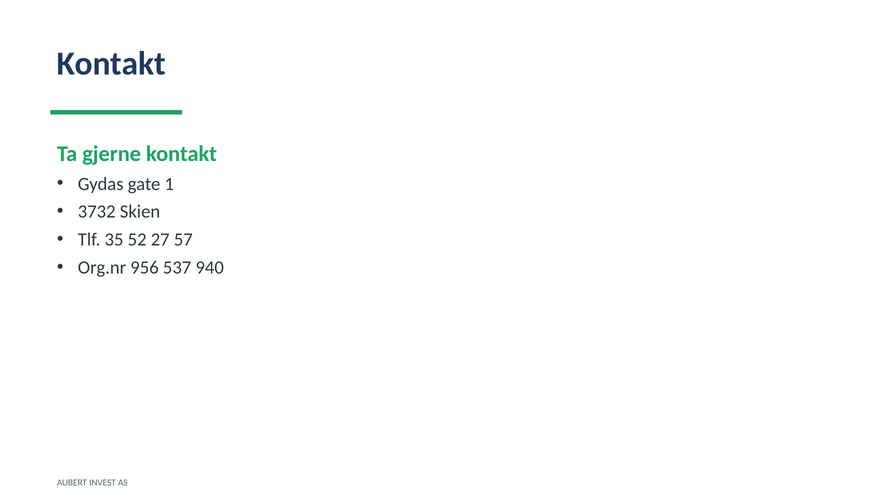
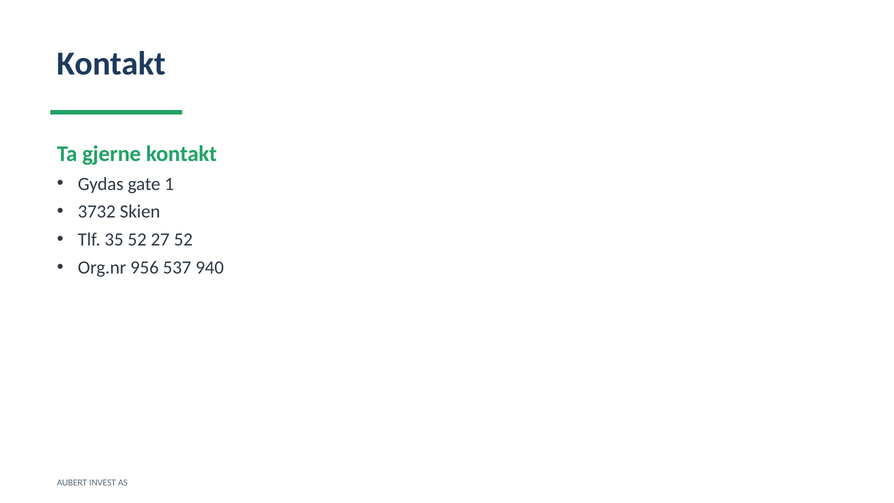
27 57: 57 -> 52 (183, 240)
